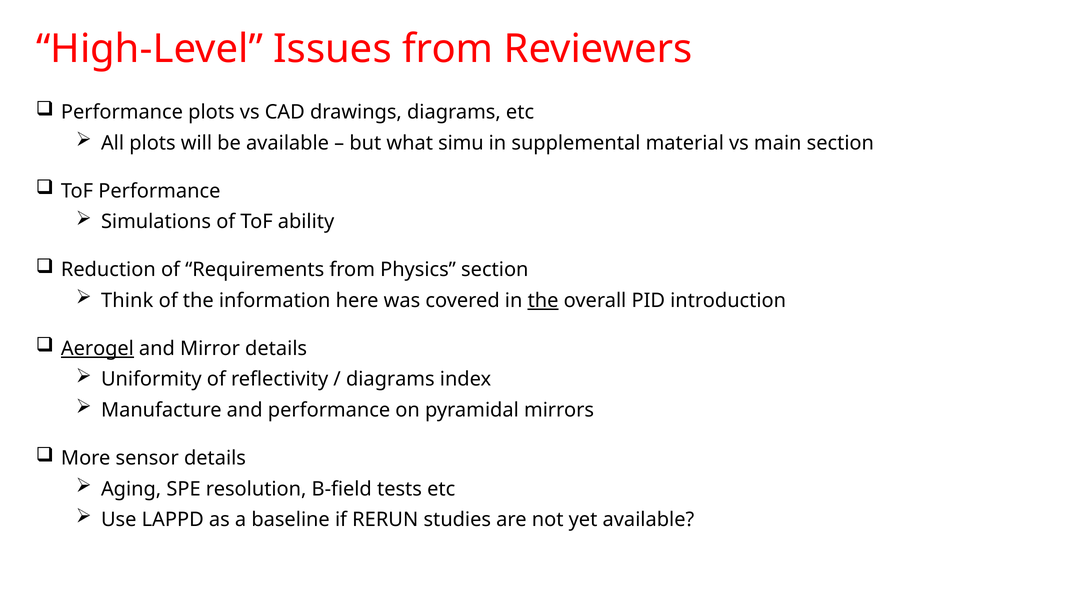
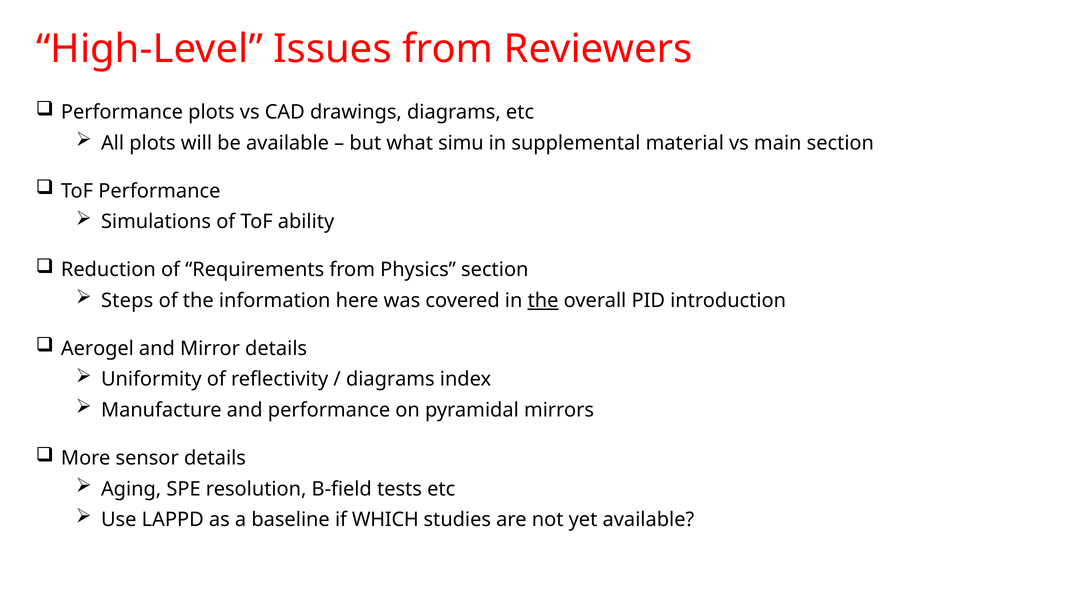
Think: Think -> Steps (127, 300)
Aerogel underline: present -> none (97, 349)
RERUN: RERUN -> WHICH (385, 519)
